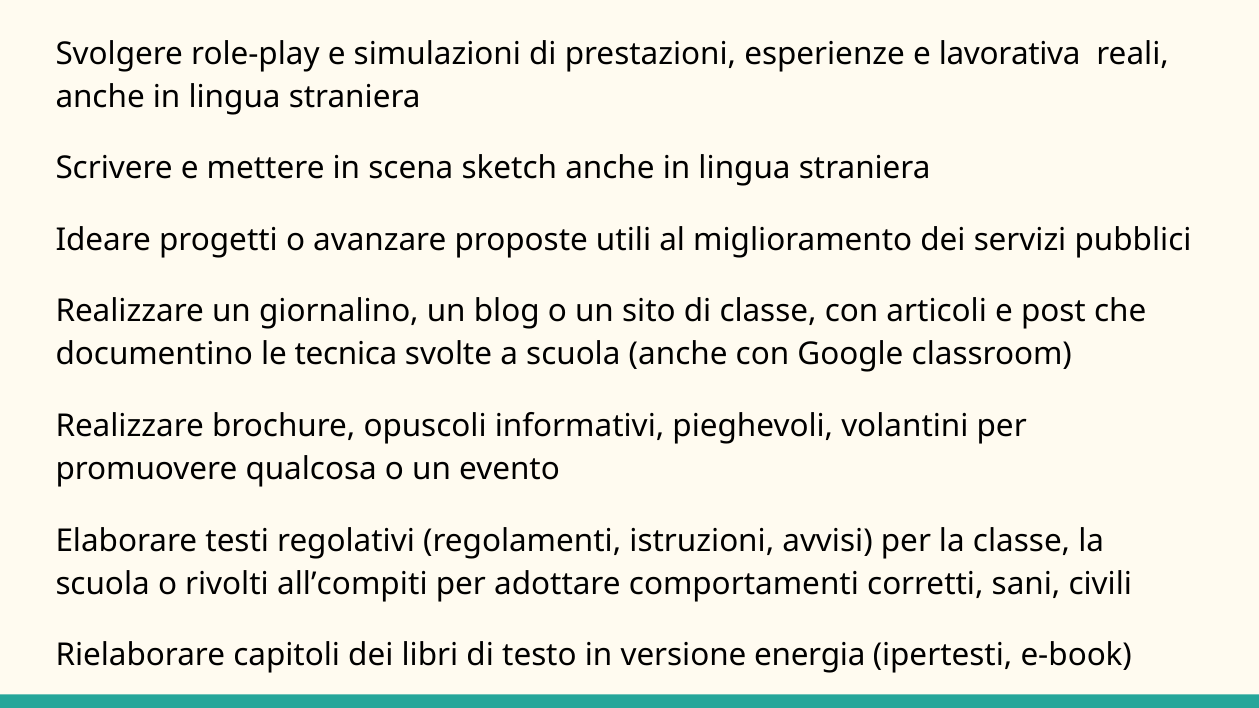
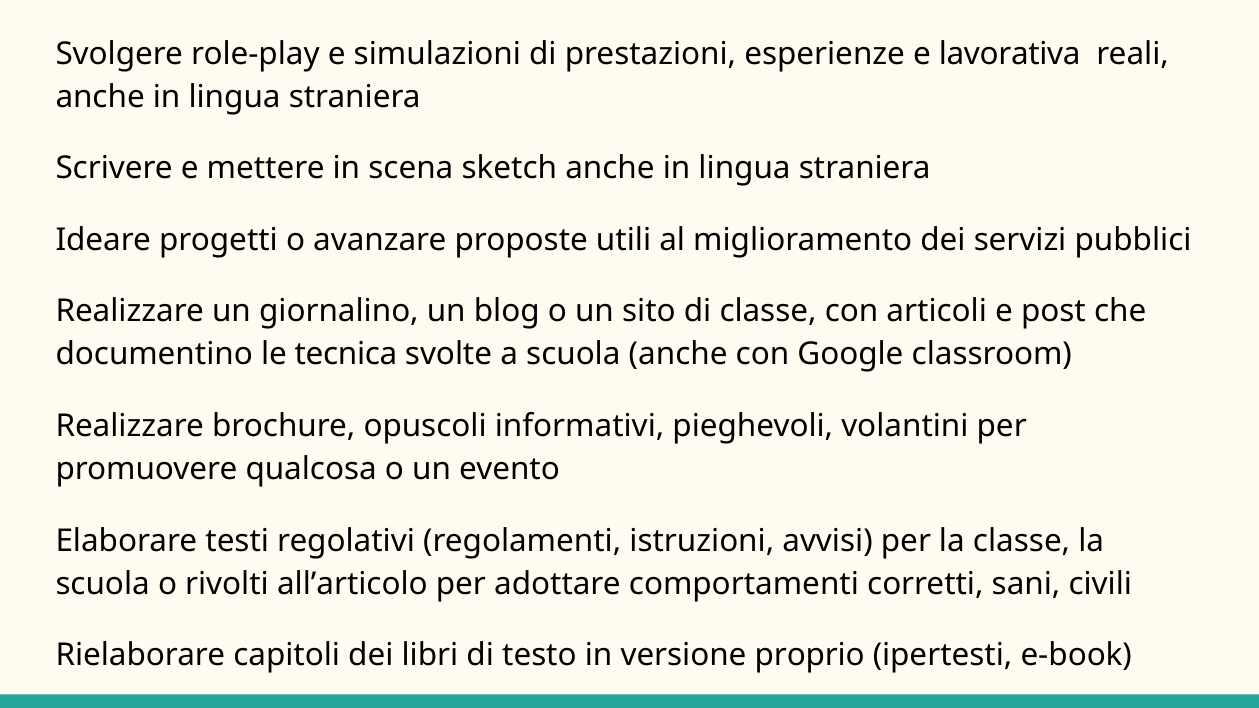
all’compiti: all’compiti -> all’articolo (352, 584)
energia: energia -> proprio (810, 656)
